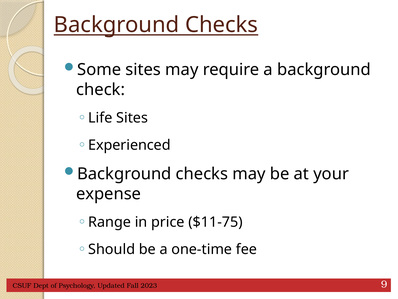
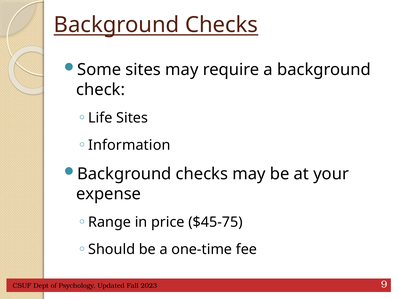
Experienced: Experienced -> Information (129, 145)
$11-75: $11-75 -> $45-75 (216, 222)
